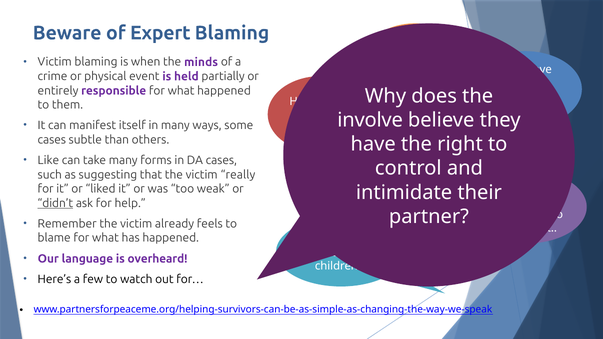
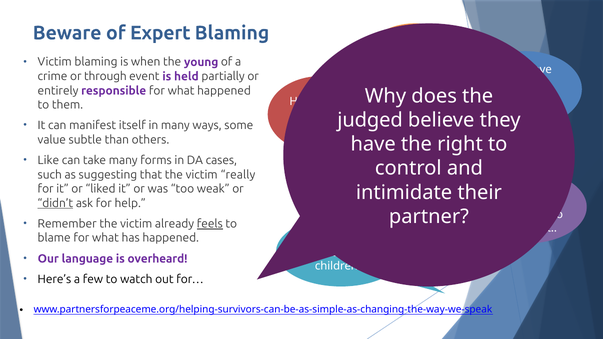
minds: minds -> young (201, 62)
physical: physical -> through (105, 76)
involve: involve -> judged (370, 120)
cases: cases -> value (52, 140)
feels underline: none -> present (210, 224)
